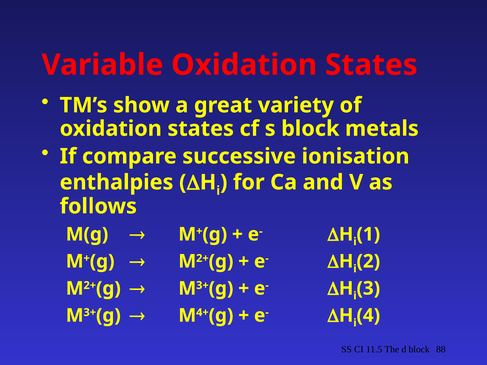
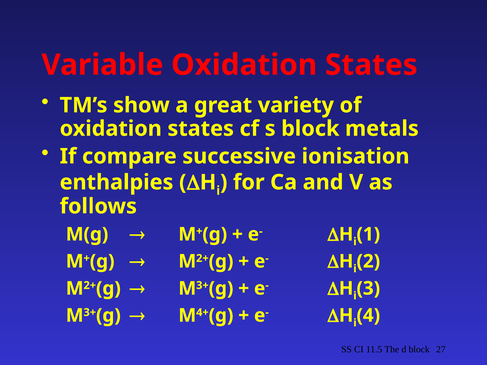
88: 88 -> 27 (441, 350)
